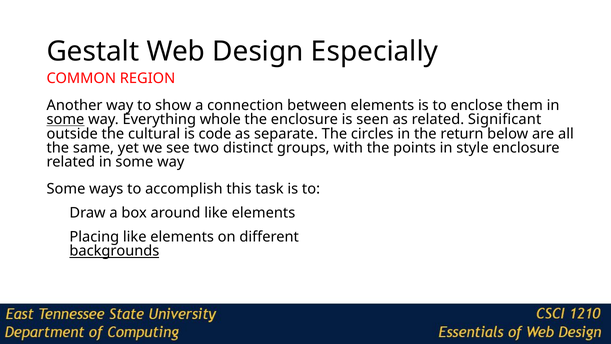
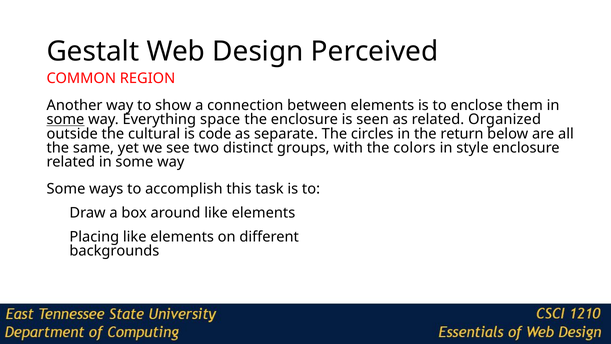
Especially: Especially -> Perceived (375, 51)
whole: whole -> space (220, 119)
Significant: Significant -> Organized (505, 119)
points: points -> colors (414, 148)
backgrounds underline: present -> none (114, 251)
